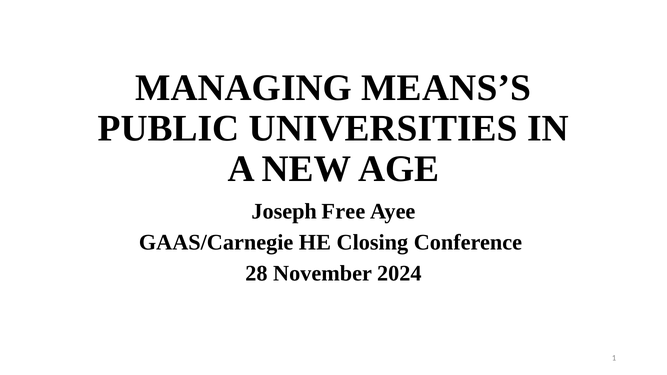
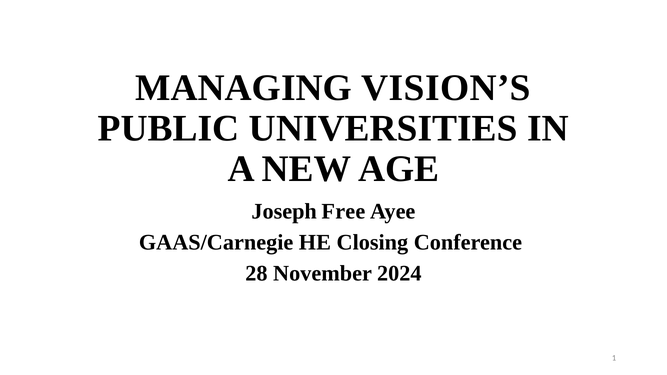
MEANS’S: MEANS’S -> VISION’S (446, 88)
